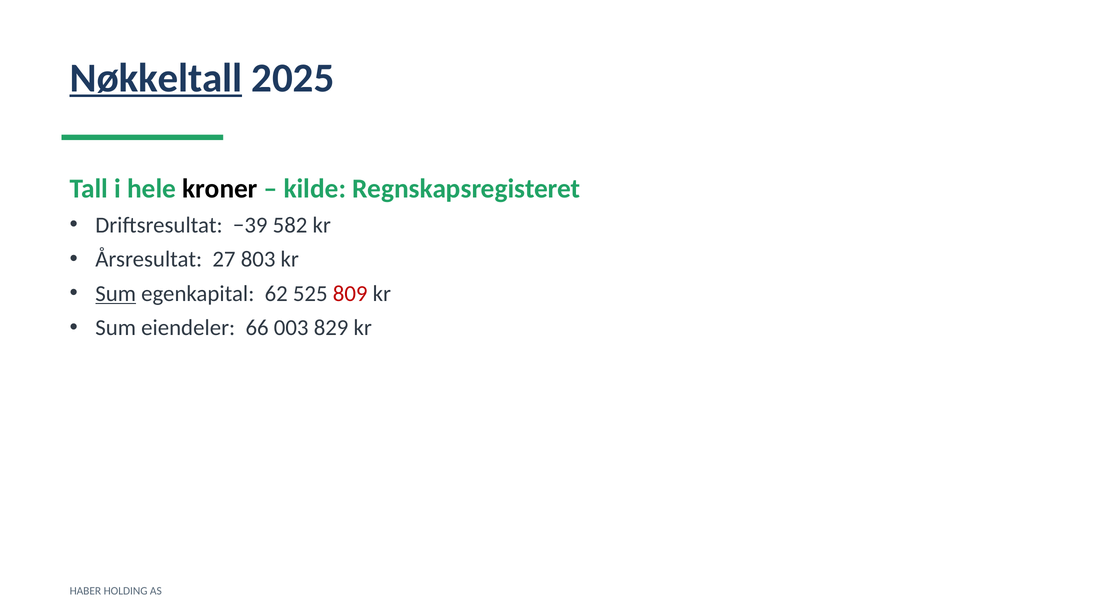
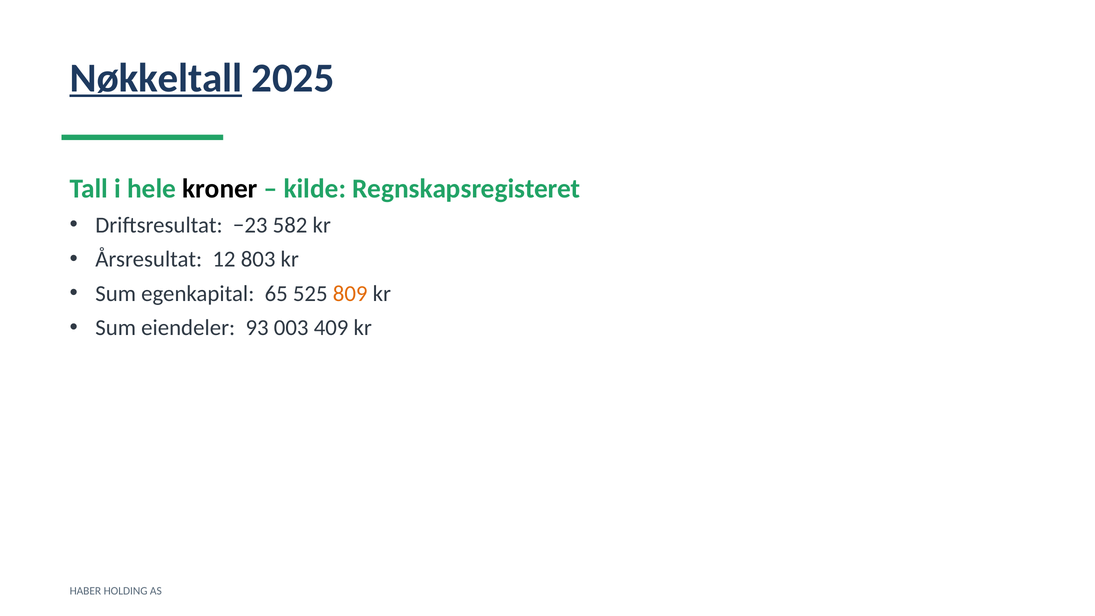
−39: −39 -> −23 (250, 225)
27: 27 -> 12 (224, 259)
Sum underline: present -> none (116, 294)
62: 62 -> 65 (276, 294)
809 colour: red -> orange (350, 294)
66: 66 -> 93 (257, 328)
829: 829 -> 409 (331, 328)
